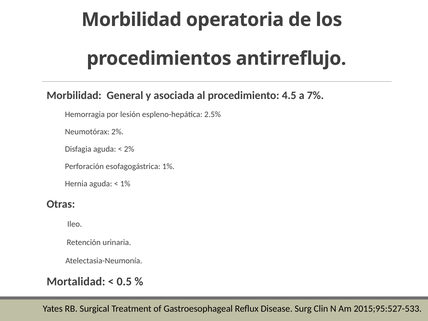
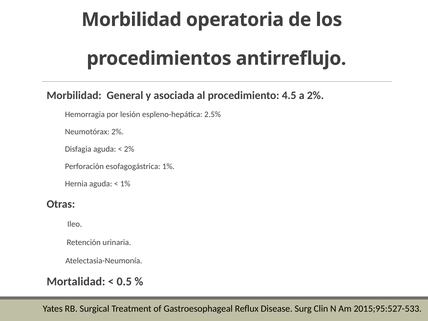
a 7%: 7% -> 2% (315, 96)
